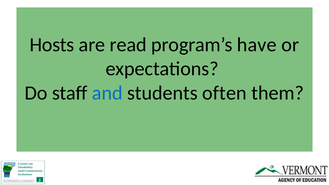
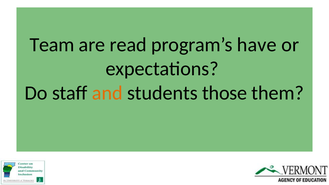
Hosts: Hosts -> Team (52, 45)
and colour: blue -> orange (107, 93)
often: often -> those (225, 93)
